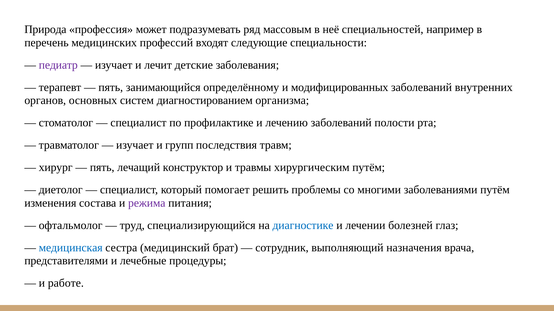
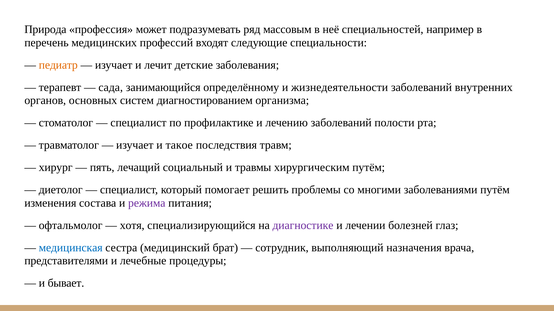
педиатр colour: purple -> orange (58, 65)
пять: пять -> сада (111, 87)
модифицированных: модифицированных -> жизнедеятельности (340, 87)
групп: групп -> такое (179, 145)
конструктор: конструктор -> социальный (193, 168)
труд: труд -> хотя (132, 226)
диагностике colour: blue -> purple (303, 226)
работе: работе -> бывает (66, 284)
